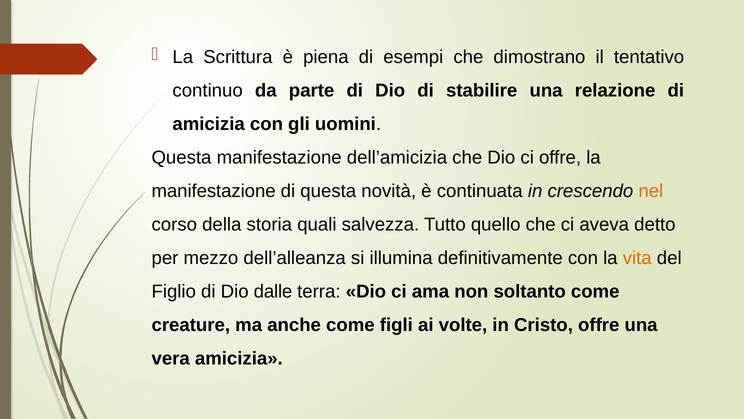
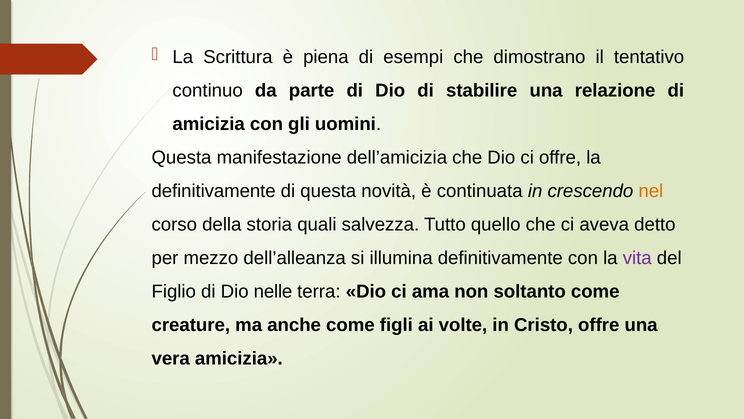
manifestazione: manifestazione -> definitivamente (214, 191)
vita colour: orange -> purple (637, 258)
dalle: dalle -> nelle (273, 291)
